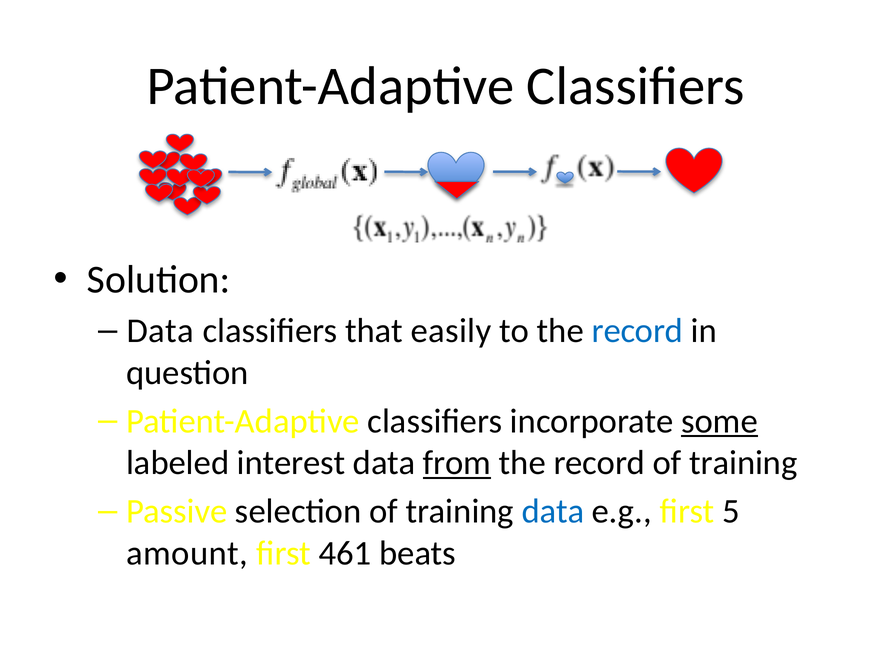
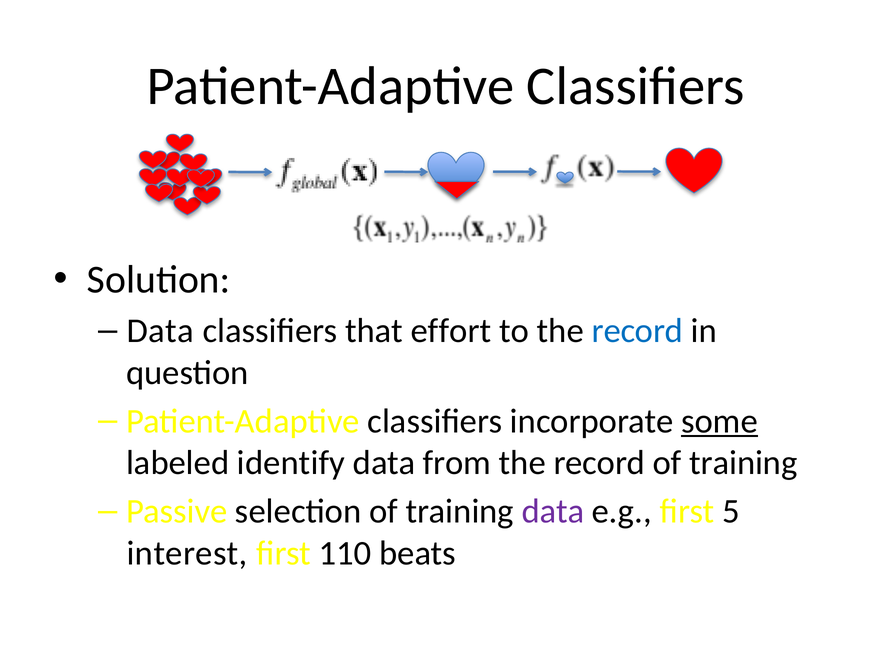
easily: easily -> effort (451, 331)
interest: interest -> identify (291, 463)
from underline: present -> none (457, 463)
data colour: blue -> purple (553, 511)
amount: amount -> interest (187, 553)
461: 461 -> 110 (345, 553)
